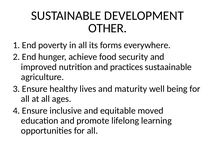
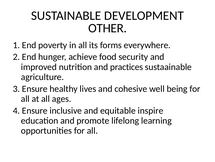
maturity: maturity -> cohesive (131, 88)
moved: moved -> inspire (151, 110)
